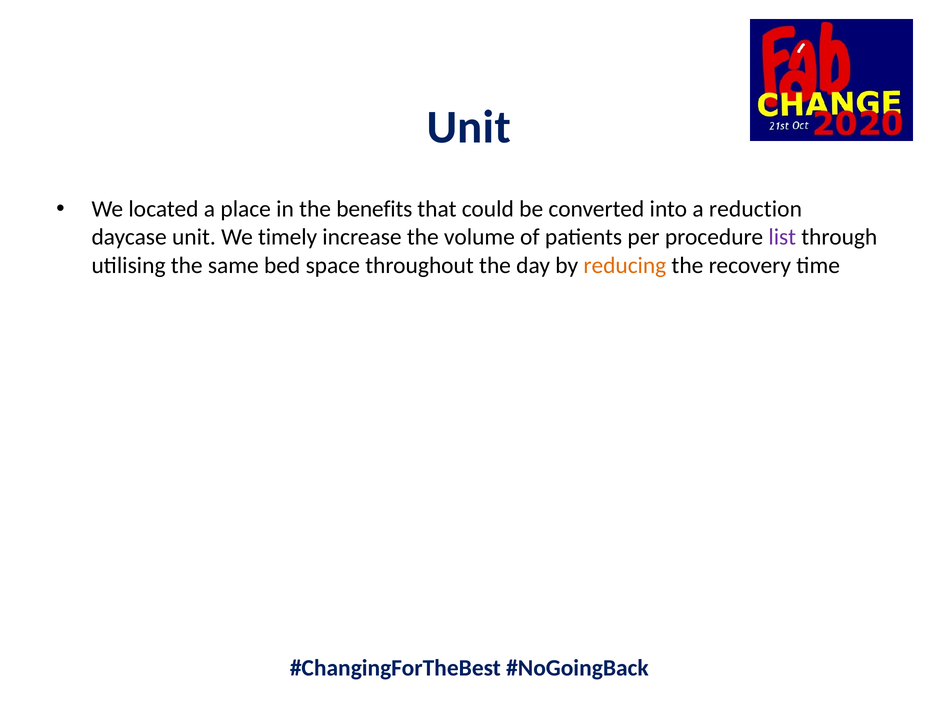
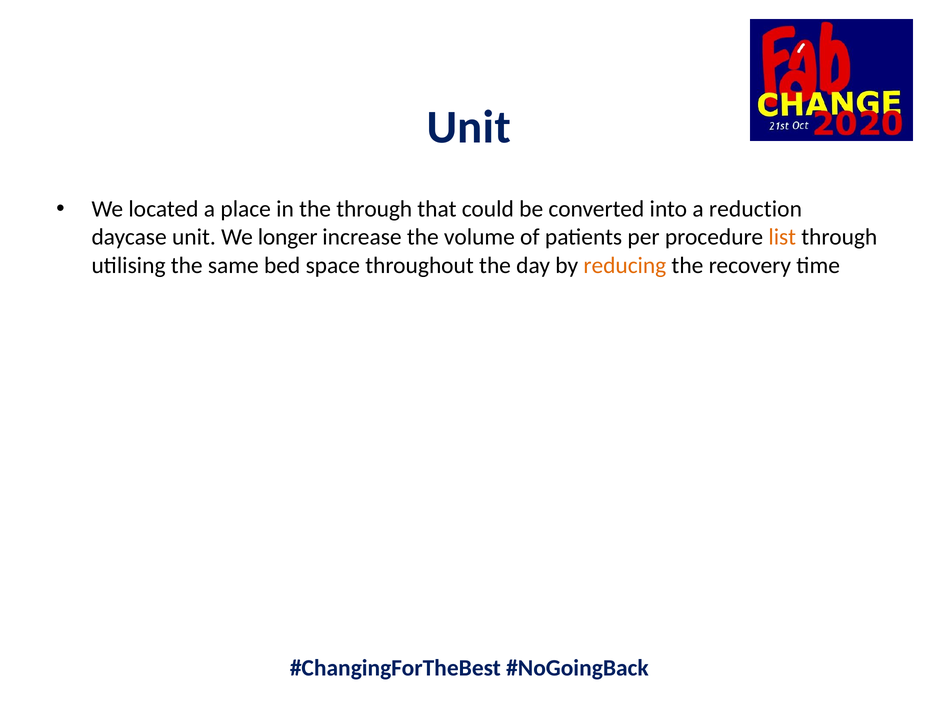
the benefits: benefits -> through (374, 209)
timely: timely -> longer (288, 237)
list colour: purple -> orange (782, 237)
